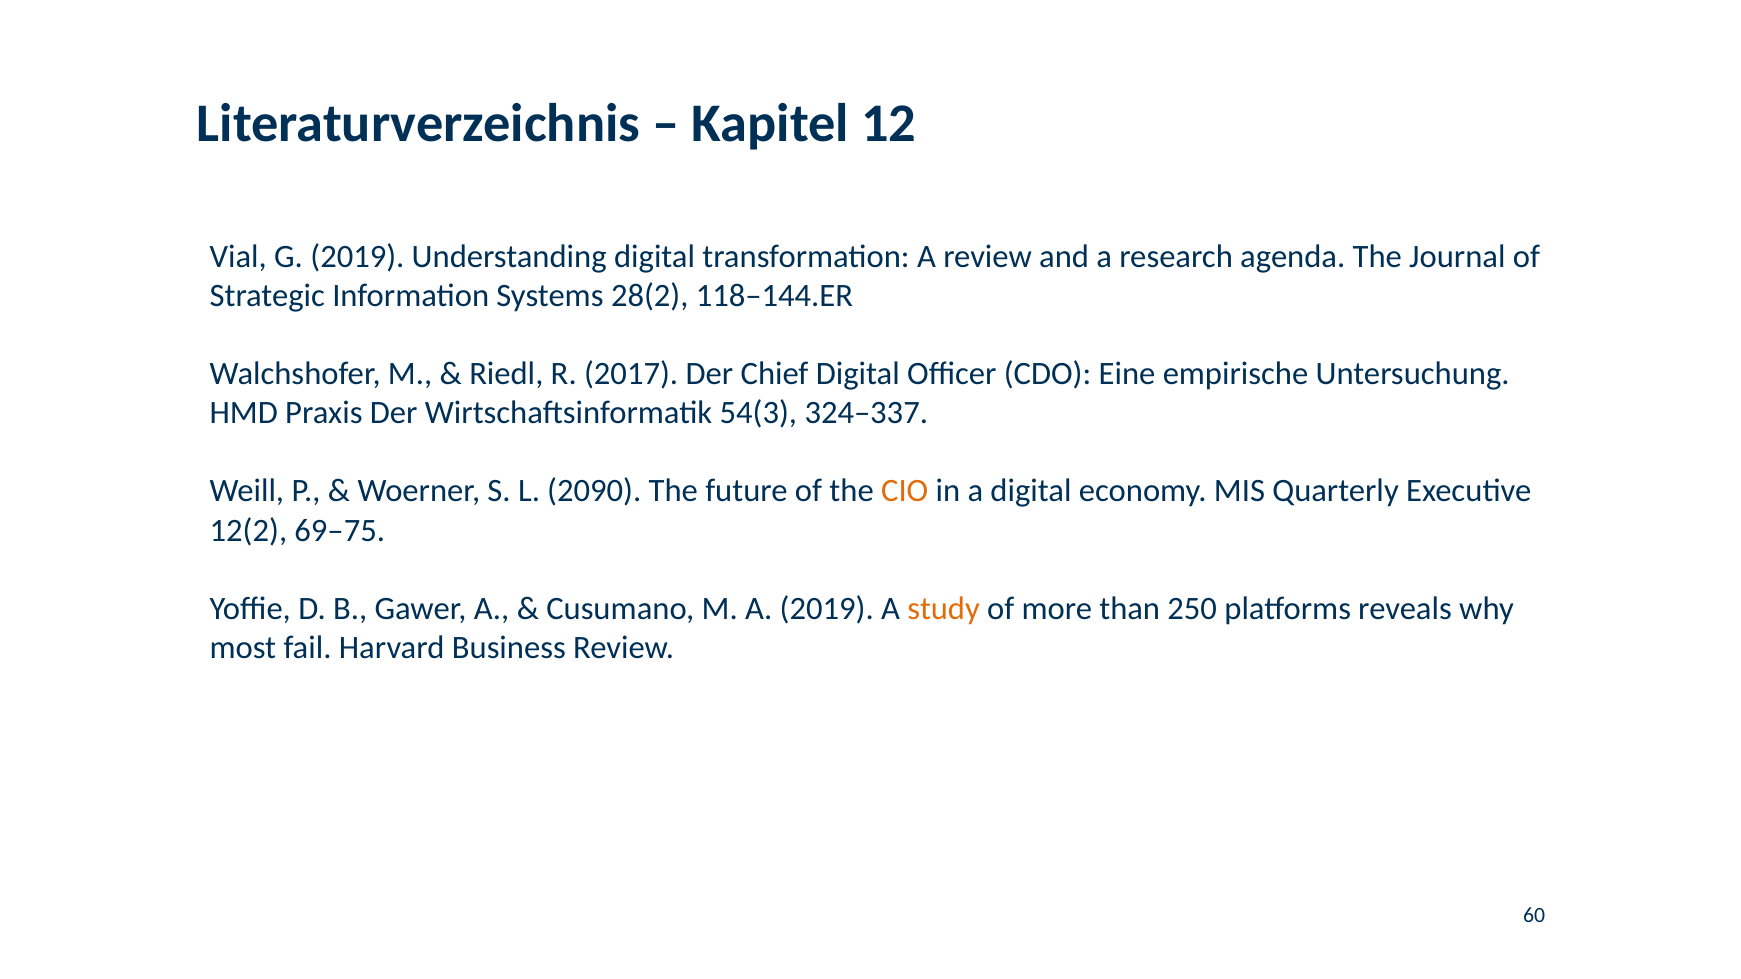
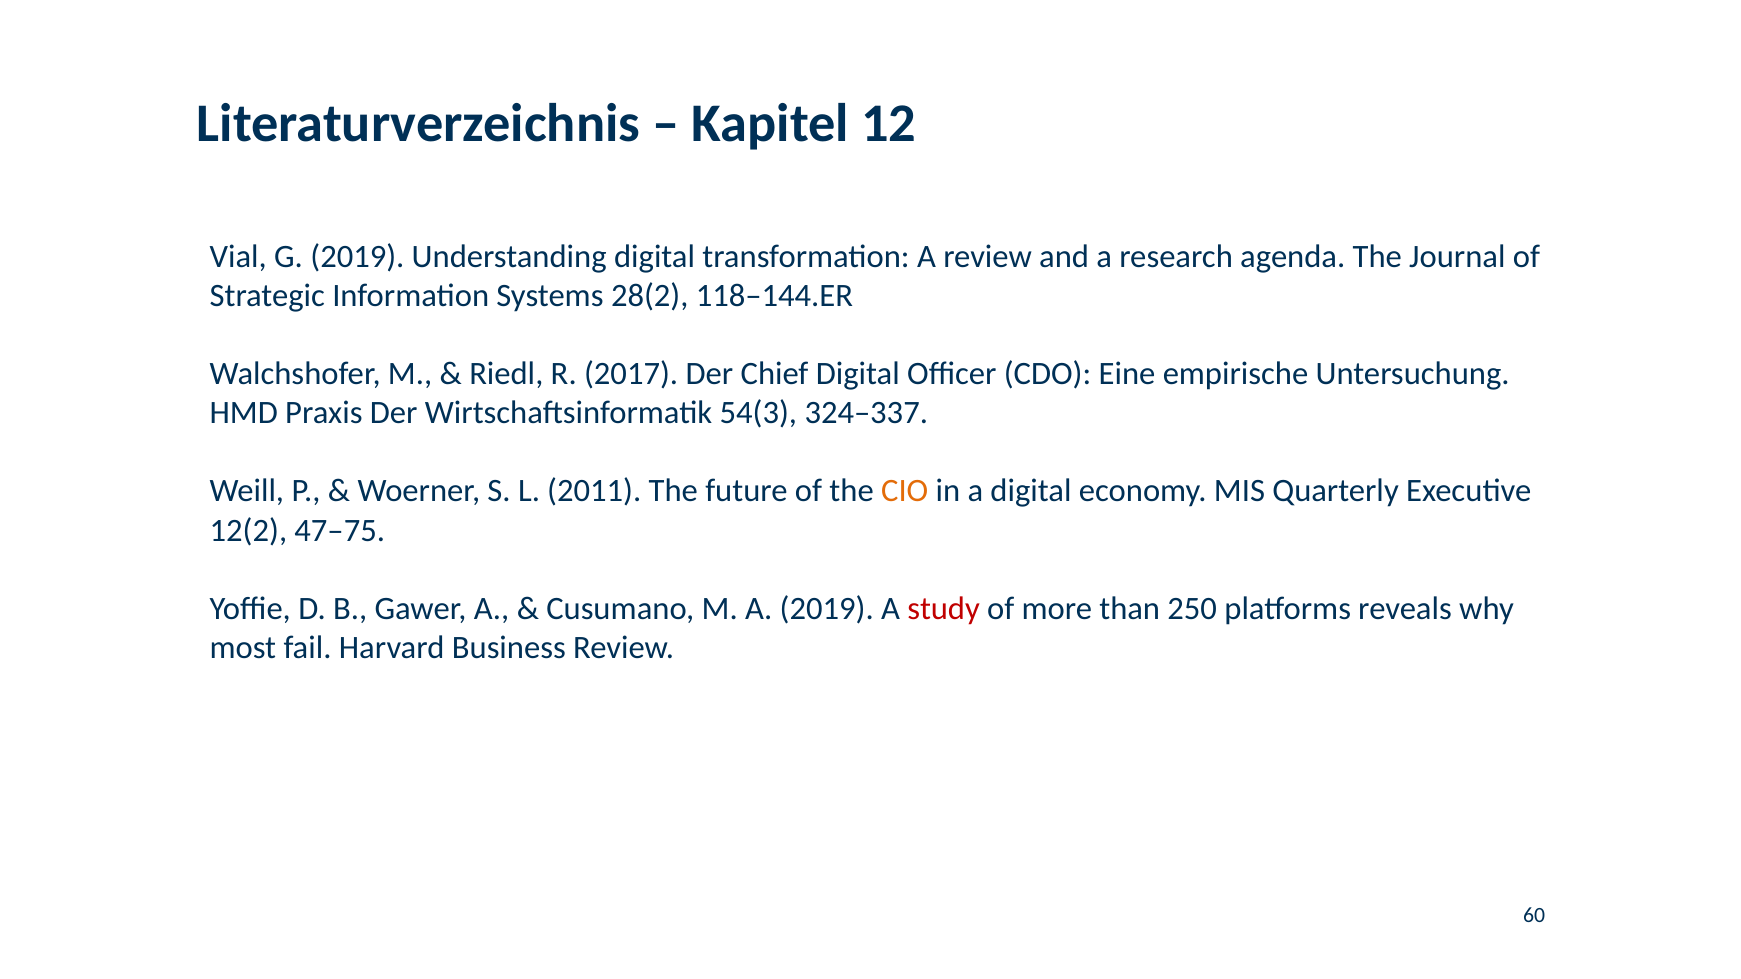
2090: 2090 -> 2011 (594, 491)
69–75: 69–75 -> 47–75 (340, 530)
study colour: orange -> red (944, 609)
